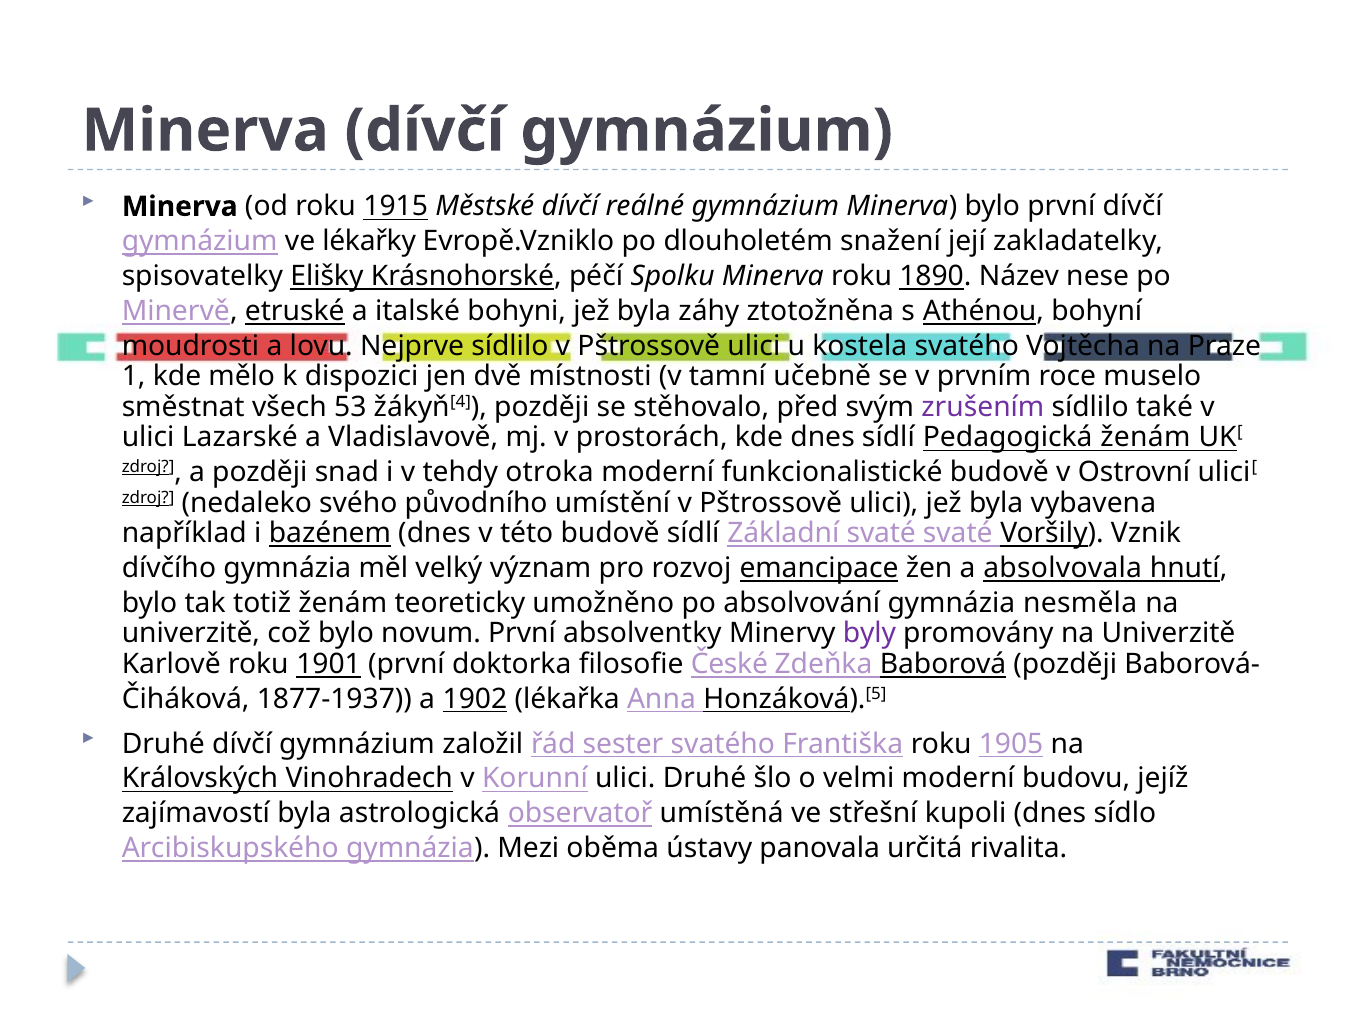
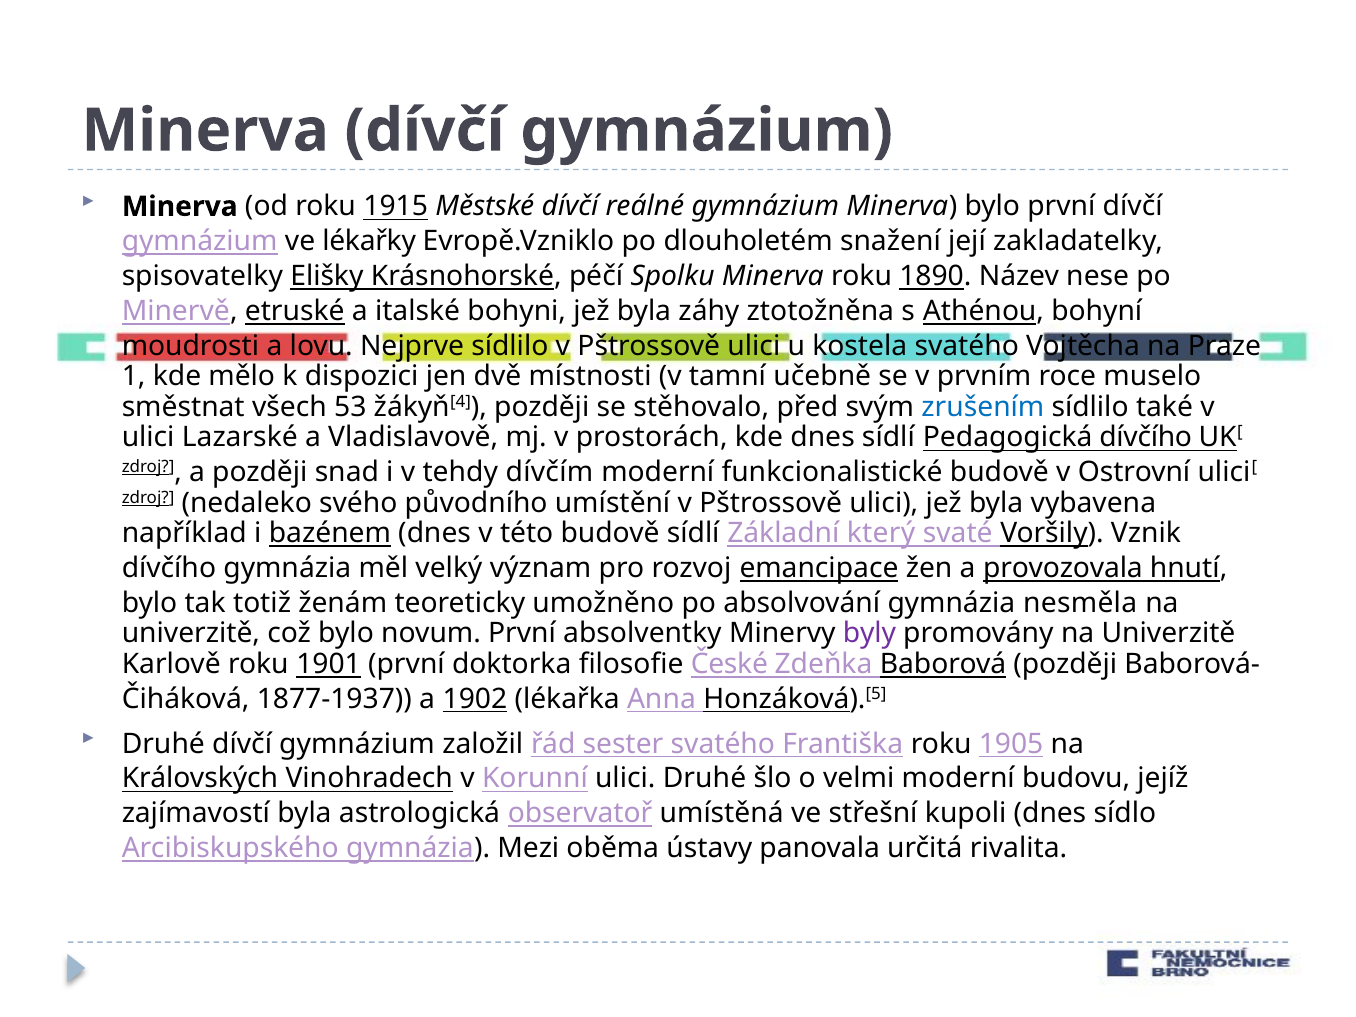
zrušením colour: purple -> blue (983, 407)
Pedagogická ženám: ženám -> dívčího (1146, 437)
otroka: otroka -> dívčím (549, 472)
Základní svaté: svaté -> který (881, 533)
absolvovala: absolvovala -> provozovala (1063, 568)
